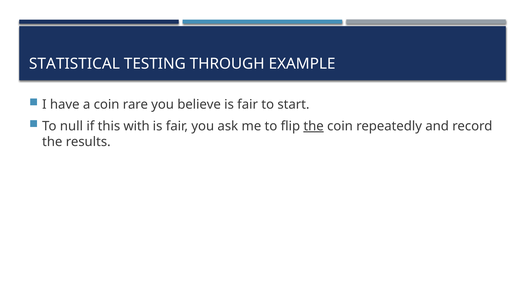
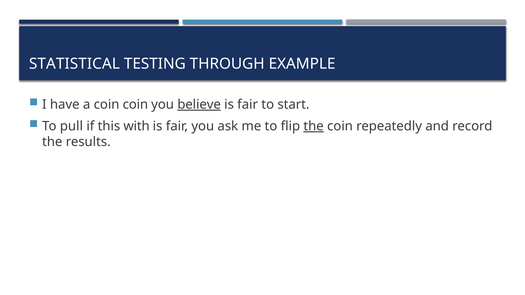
coin rare: rare -> coin (135, 105)
believe underline: none -> present (199, 105)
null: null -> pull (71, 126)
